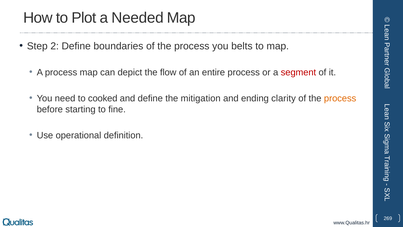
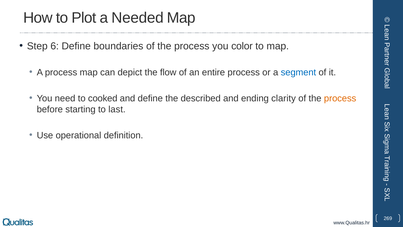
2: 2 -> 6 (55, 46)
belts: belts -> color (242, 46)
segment colour: red -> blue (298, 72)
mitigation: mitigation -> described (201, 98)
fine: fine -> last (117, 109)
